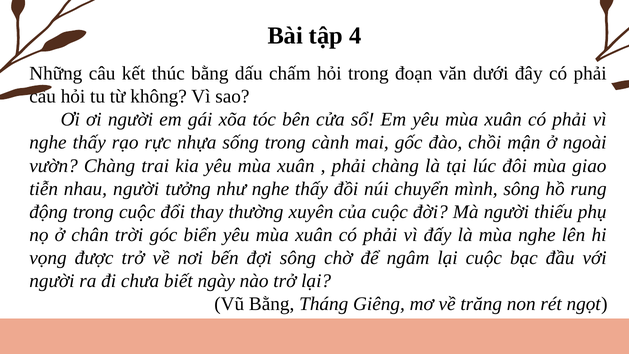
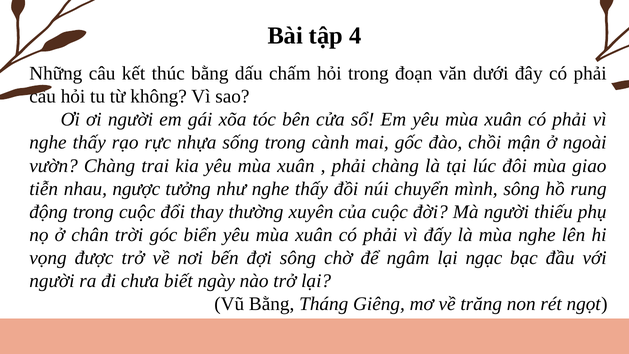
nhau người: người -> ngược (136, 189)
lại cuộc: cuộc -> ngạc (484, 258)
